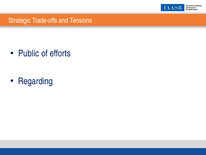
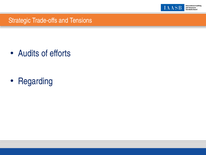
Public: Public -> Audits (29, 53)
